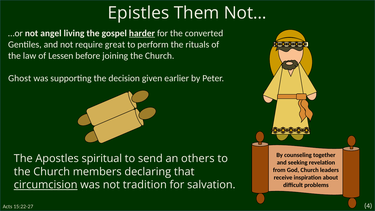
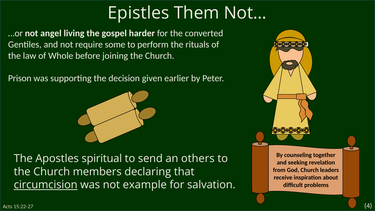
harder underline: present -> none (142, 33)
great: great -> some (115, 44)
Lessen: Lessen -> Whole (61, 56)
Ghost: Ghost -> Prison (20, 78)
tradition: tradition -> example (145, 185)
